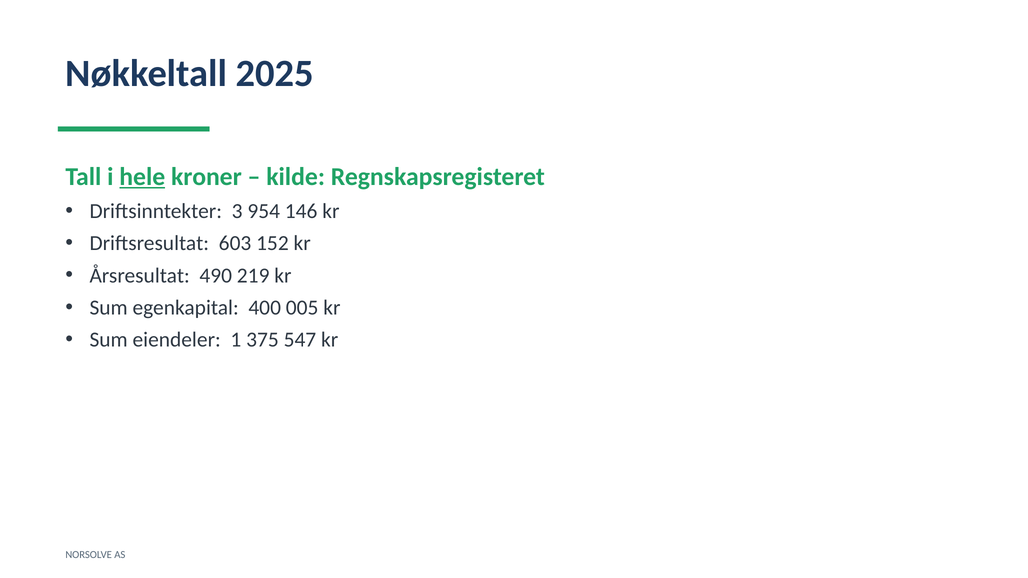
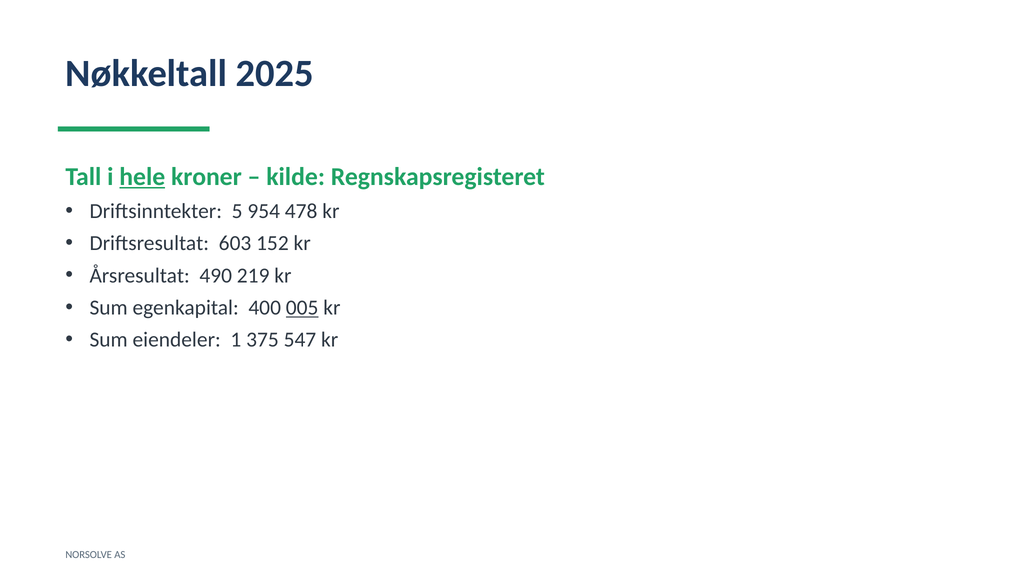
3: 3 -> 5 (237, 211)
146: 146 -> 478 (301, 211)
005 underline: none -> present (302, 308)
